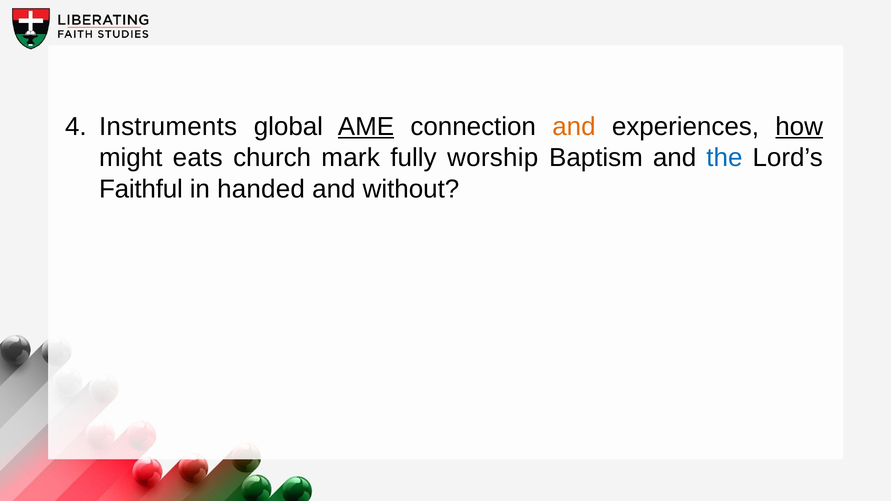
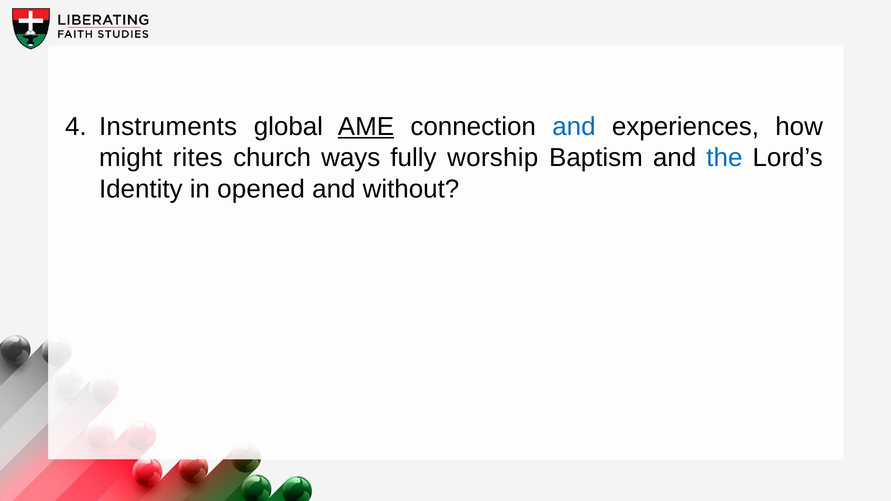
and colour: orange -> blue (574, 127)
how underline: present -> none (799, 127)
eats: eats -> rites (198, 158)
mark: mark -> ways (351, 158)
Faithful: Faithful -> Identity (141, 189)
handed: handed -> opened (261, 189)
